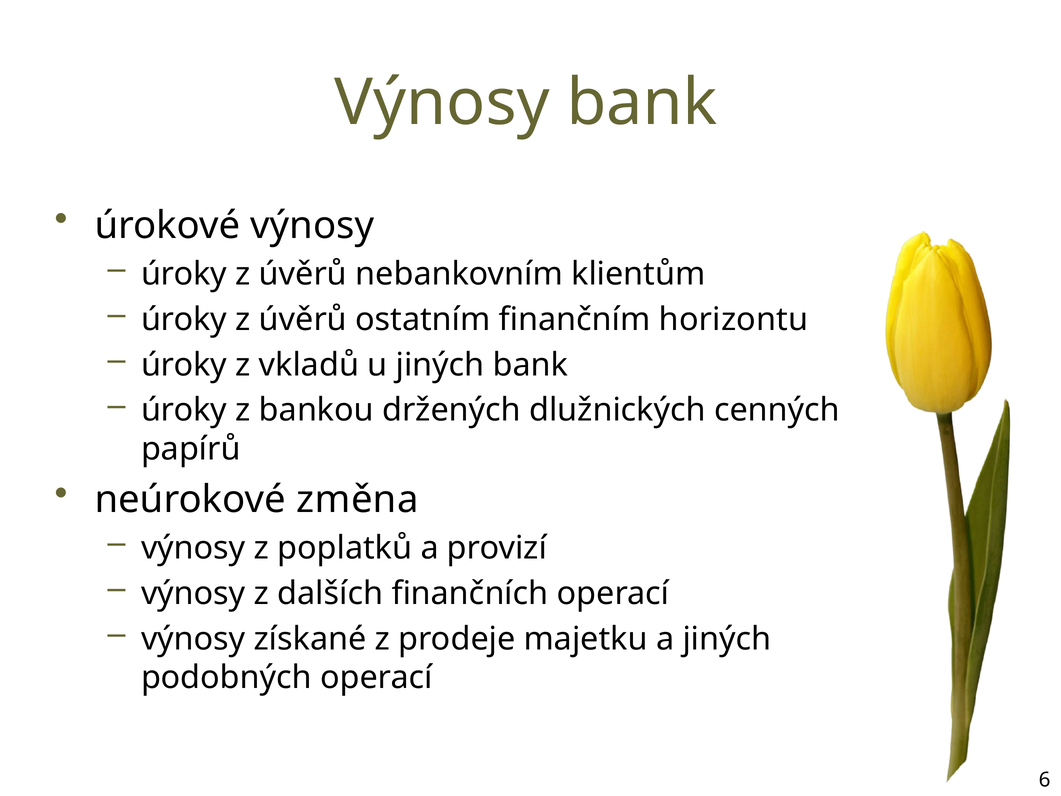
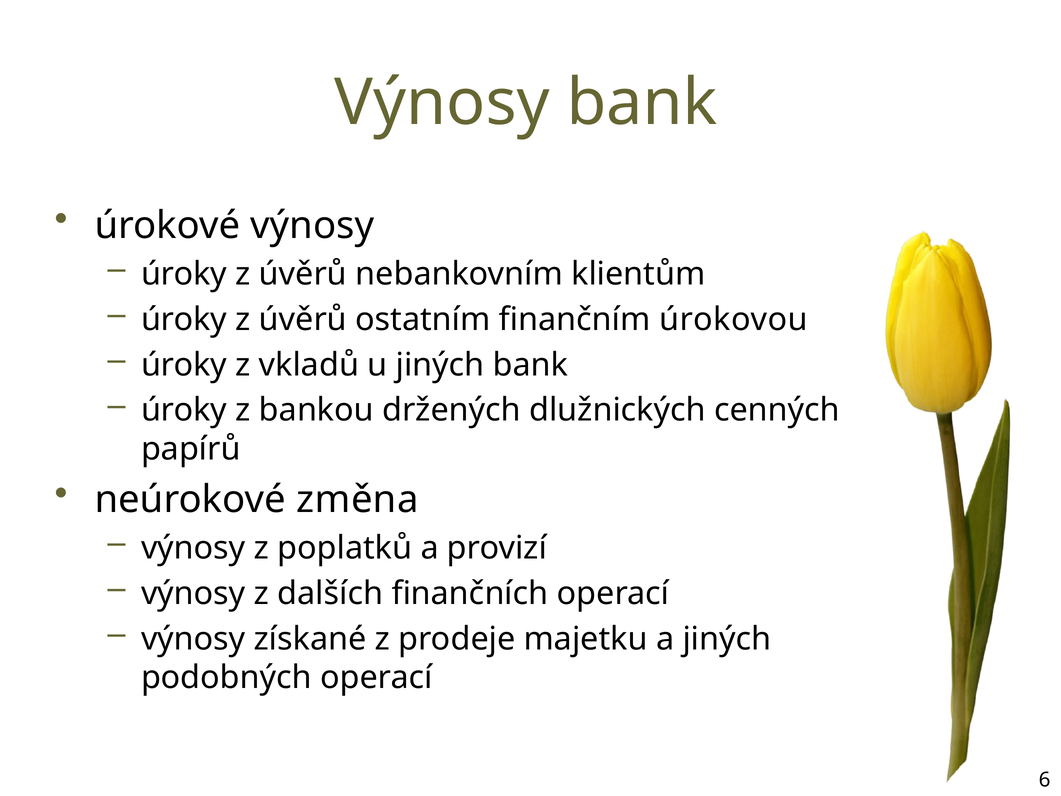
horizontu: horizontu -> úrokovou (734, 319)
